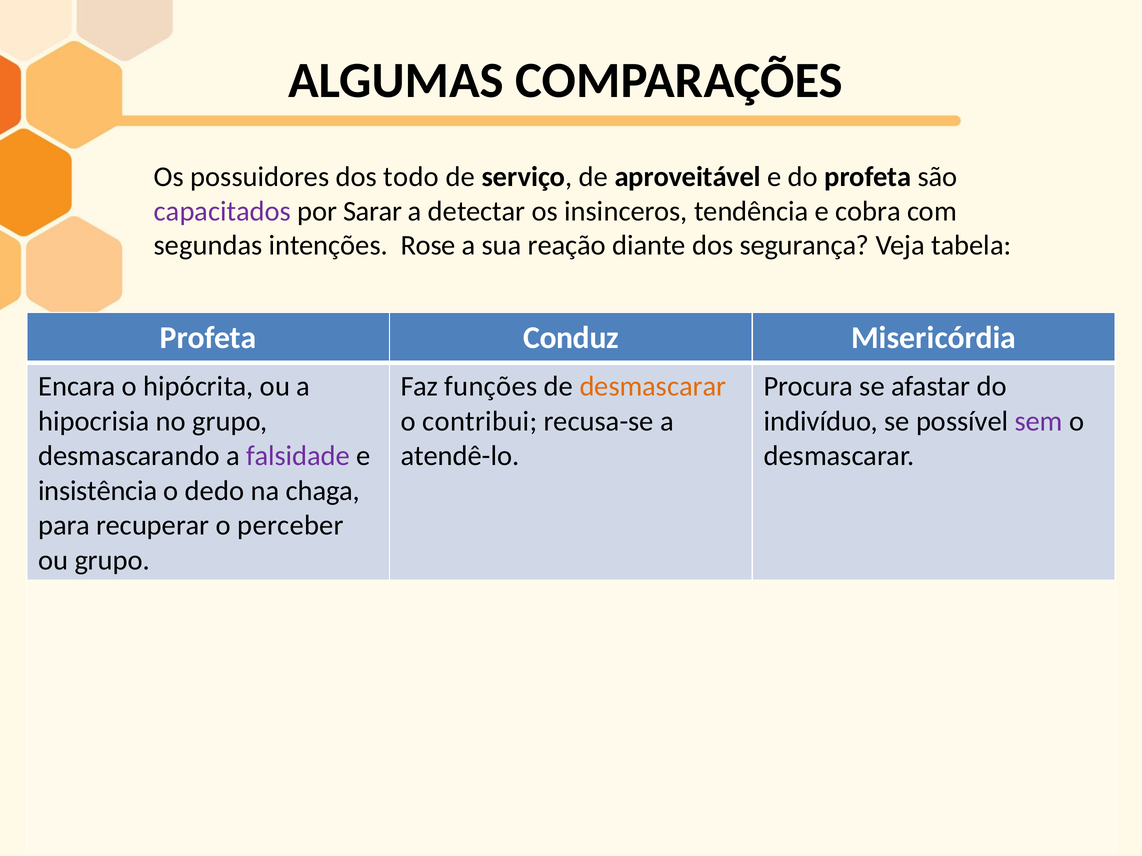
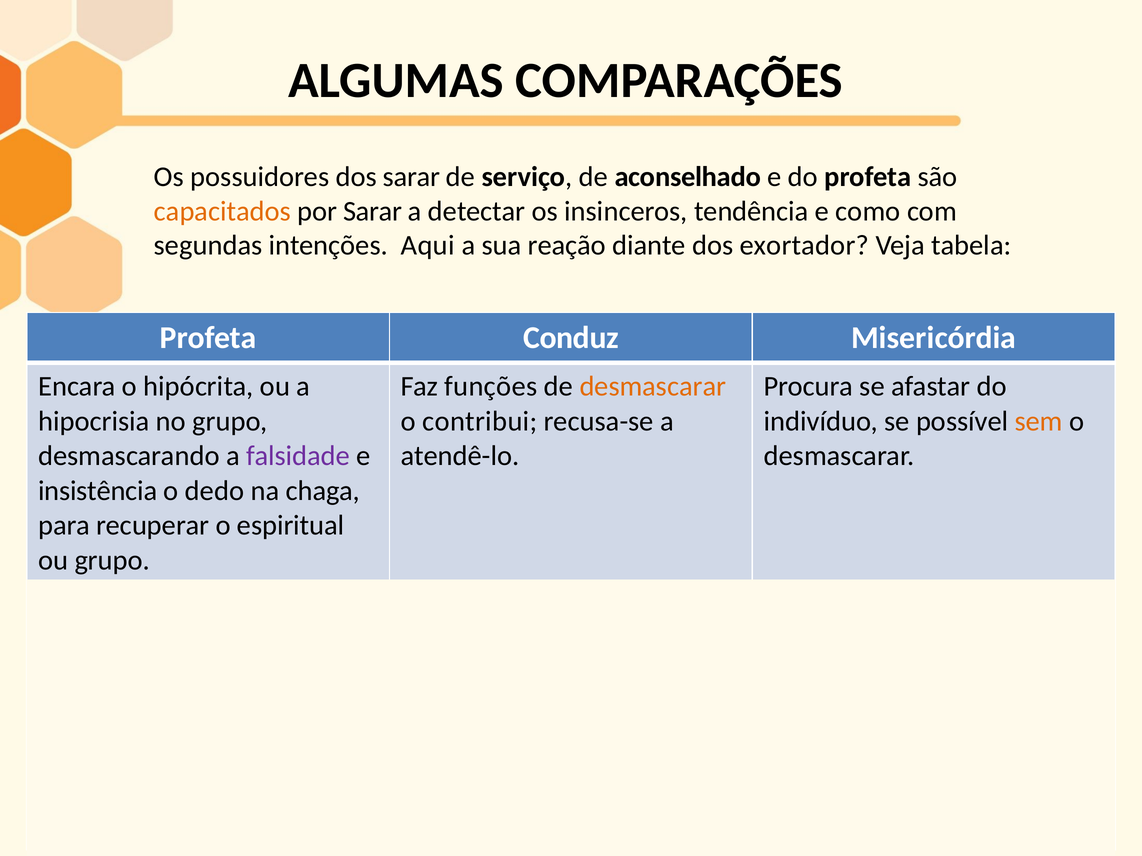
dos todo: todo -> sarar (411, 177)
aproveitável: aproveitável -> aconselhado (688, 177)
capacitados colour: purple -> orange (222, 211)
e cobra: cobra -> como (868, 211)
Rose: Rose -> Aqui (428, 246)
segurança: segurança -> exortador (804, 246)
sem colour: purple -> orange (1039, 421)
perceber: perceber -> espiritual (291, 526)
